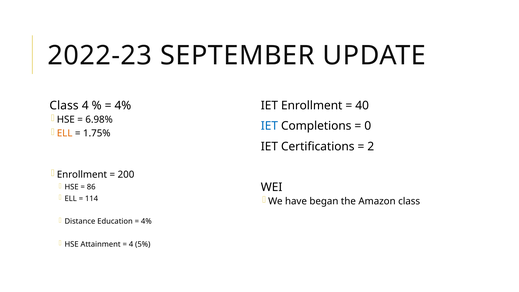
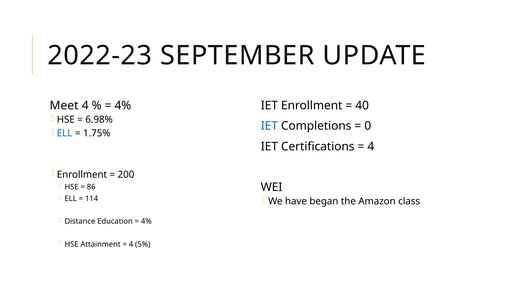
Class: Class -> Meet (64, 106)
ELL colour: orange -> blue (65, 133)
2: 2 -> 4 (371, 146)
